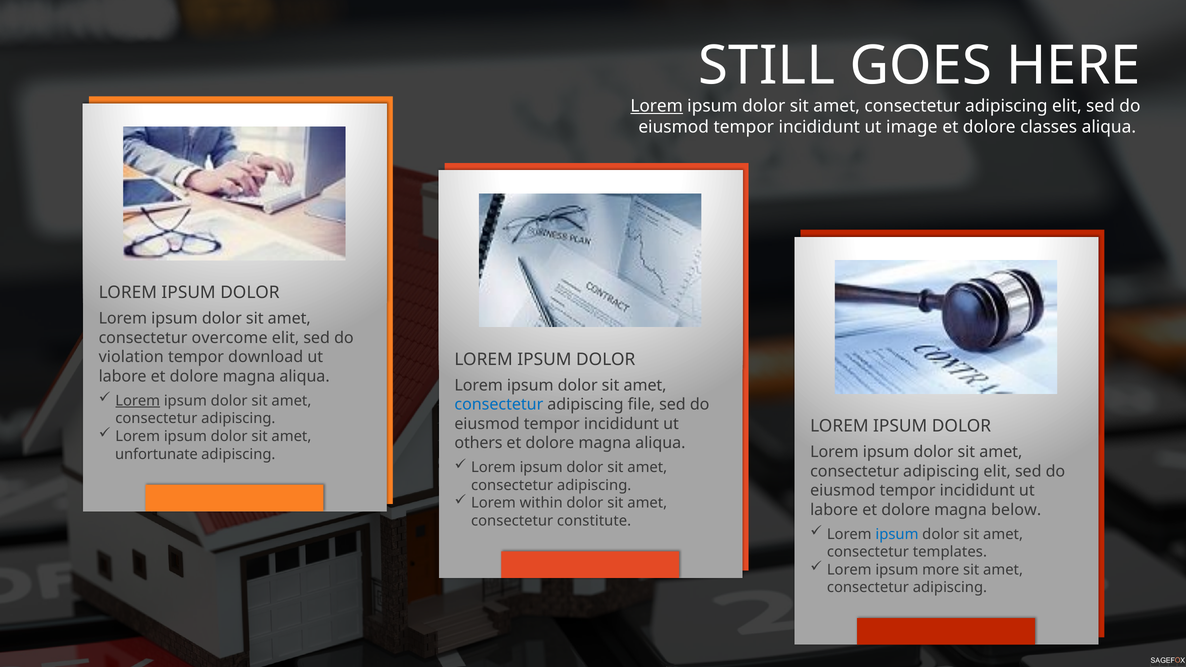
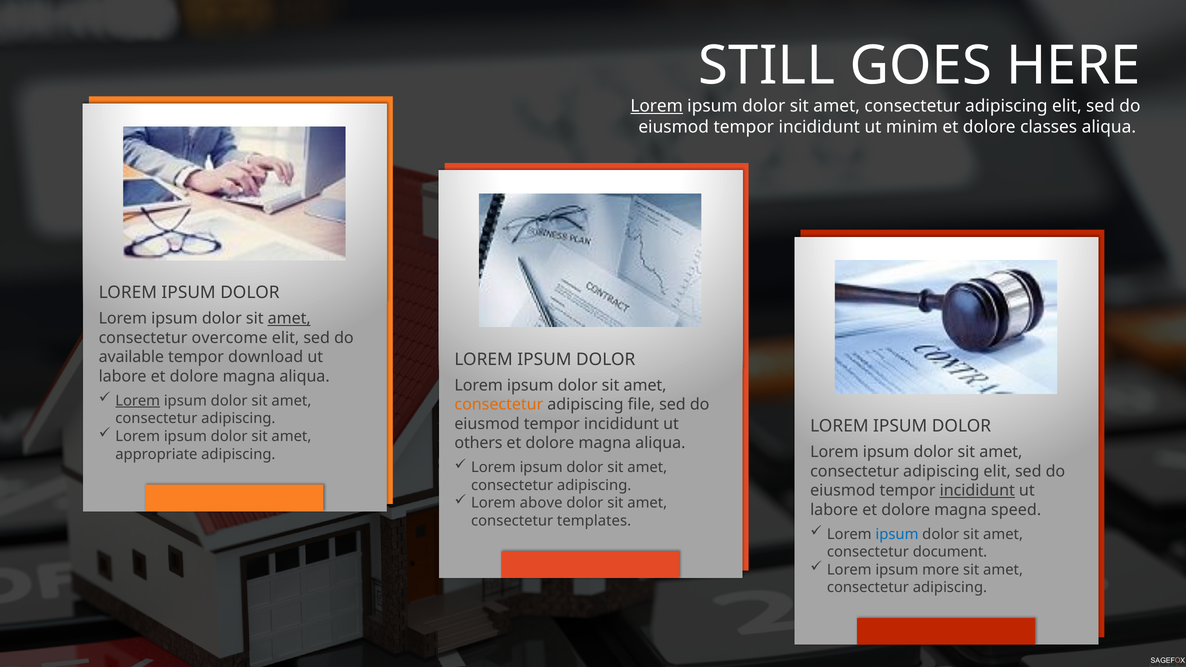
image: image -> minim (912, 127)
amet underline: none -> present (289, 319)
violation: violation -> available (131, 357)
consectetur colour: blue -> orange (499, 405)
unfortunate: unfortunate -> appropriate (156, 454)
incididunt underline: none -> present (977, 491)
within: within -> above (541, 503)
below: below -> speed (1016, 510)
constitute: constitute -> templates (594, 521)
templates: templates -> document (950, 552)
